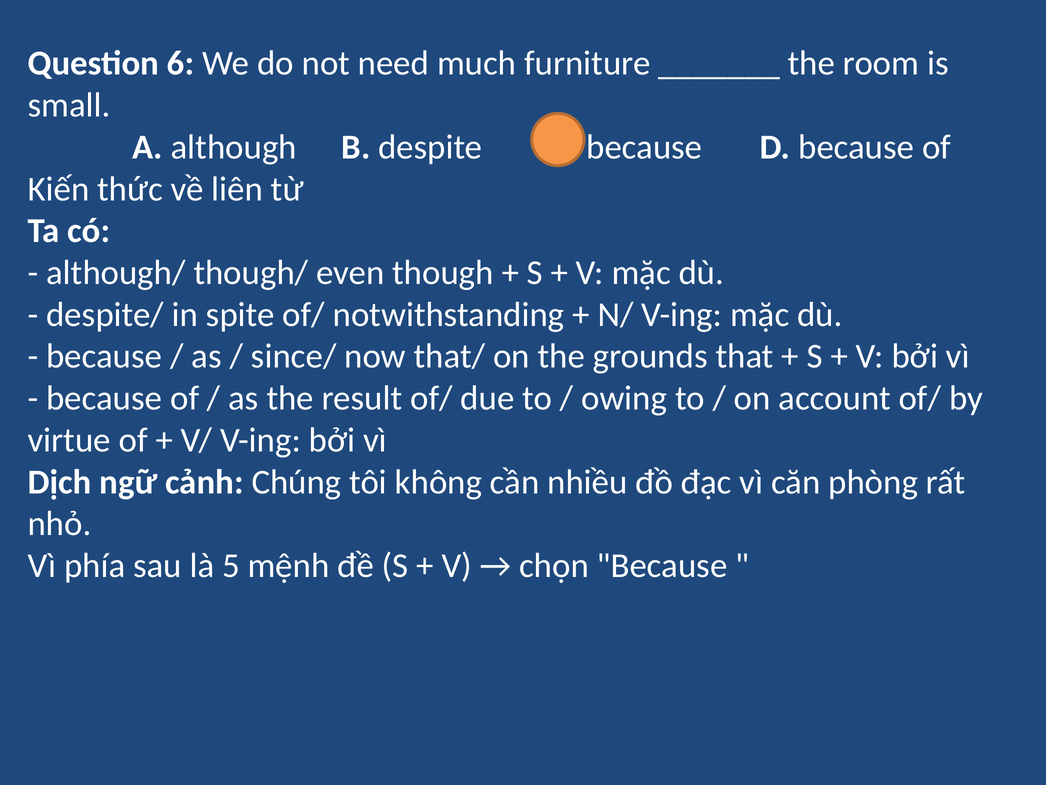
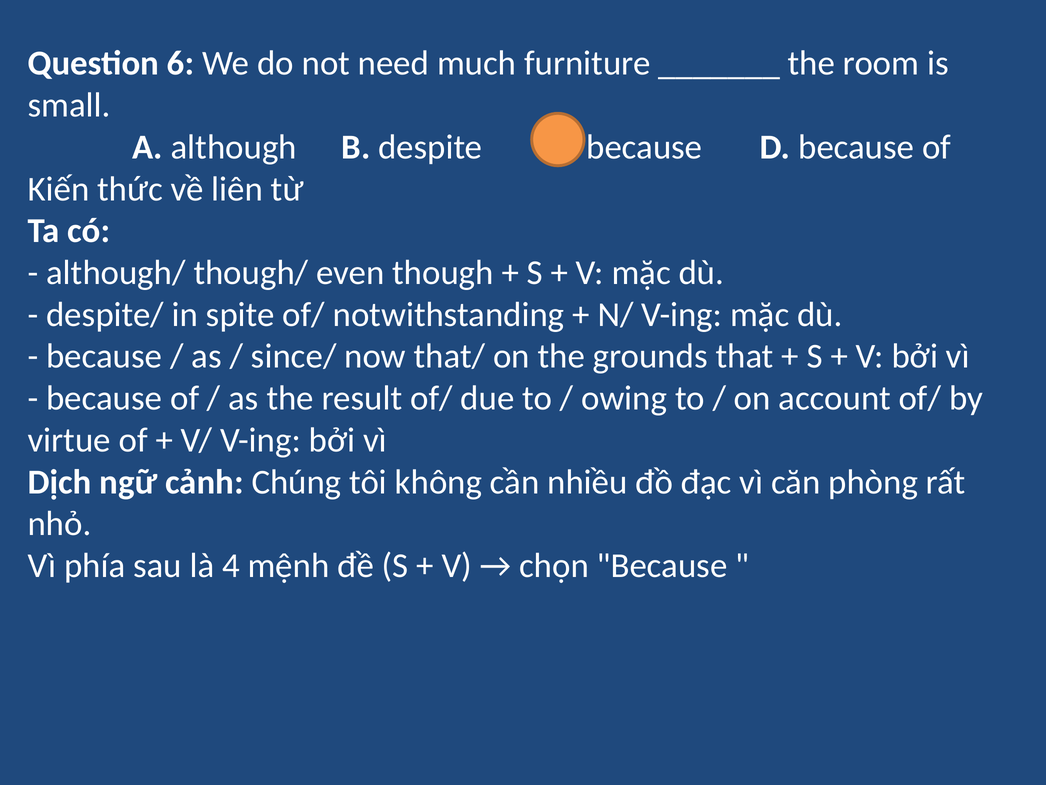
5: 5 -> 4 (231, 565)
